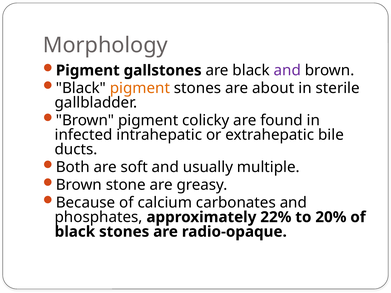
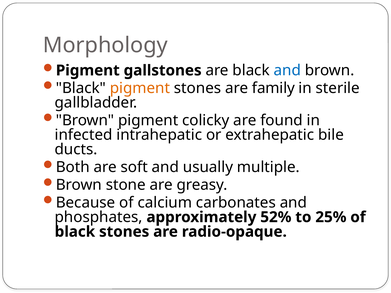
and colour: purple -> blue (287, 70)
about: about -> family (273, 88)
22%: 22% -> 52% (276, 217)
20%: 20% -> 25% (331, 217)
